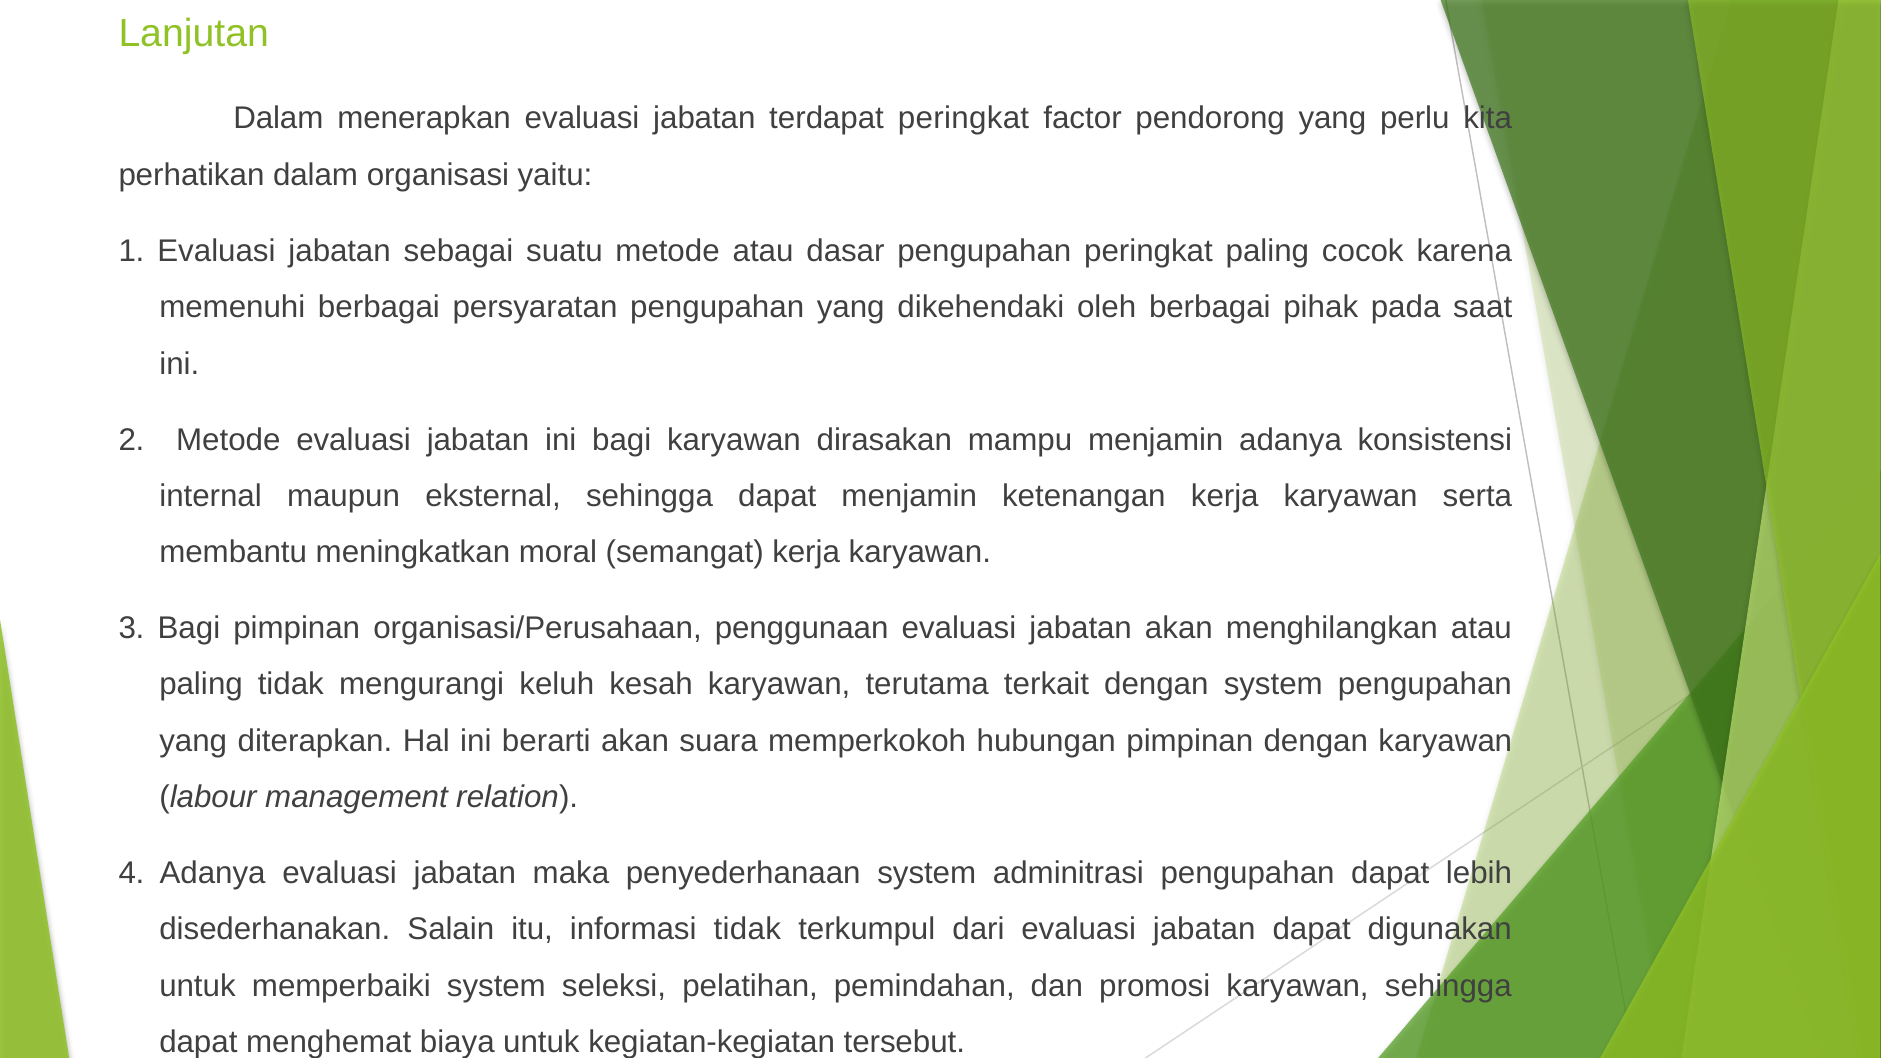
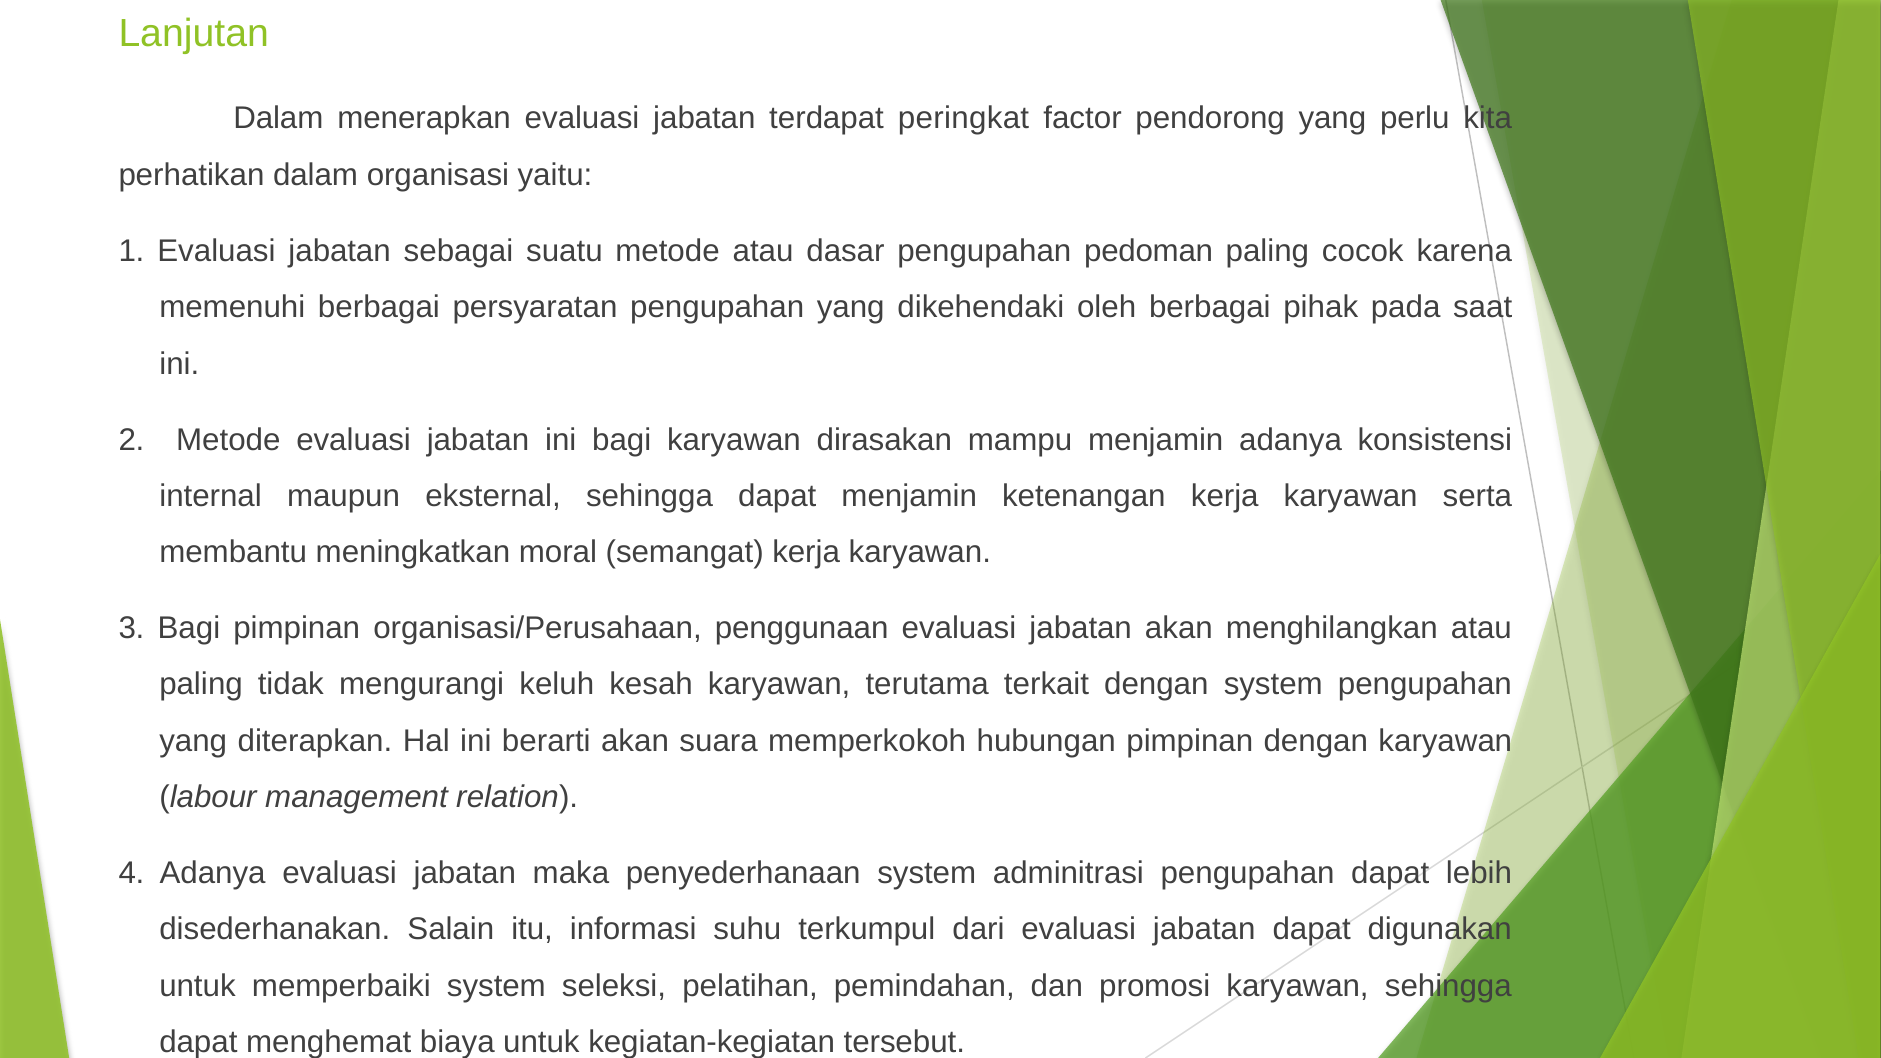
pengupahan peringkat: peringkat -> pedoman (1149, 251)
informasi tidak: tidak -> suhu (747, 929)
